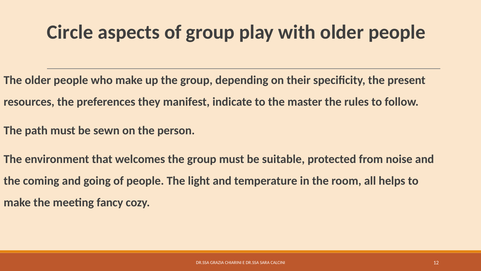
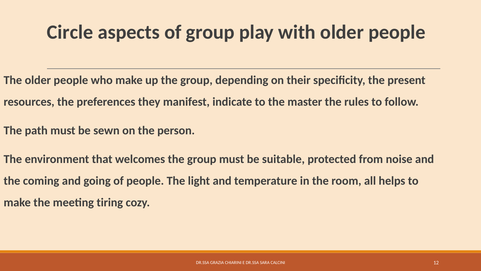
fancy: fancy -> tiring (110, 202)
